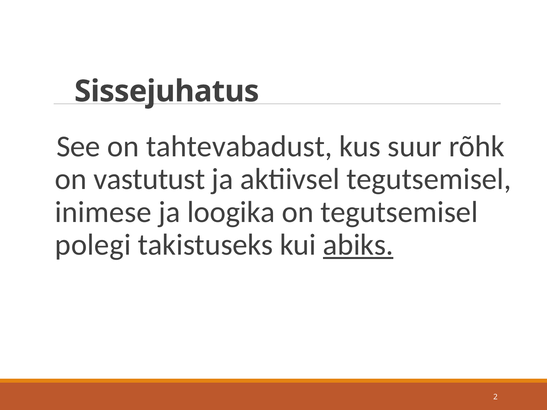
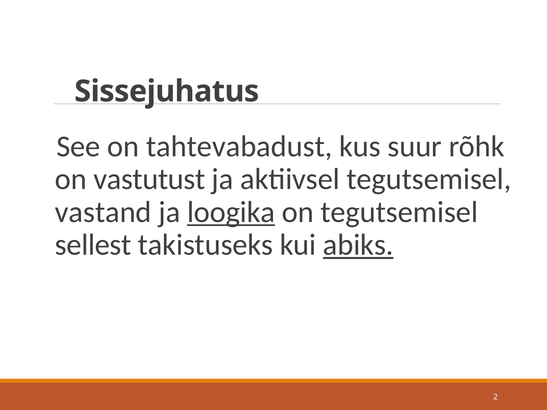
inimese: inimese -> vastand (103, 212)
loogika underline: none -> present (231, 212)
polegi: polegi -> sellest (93, 245)
